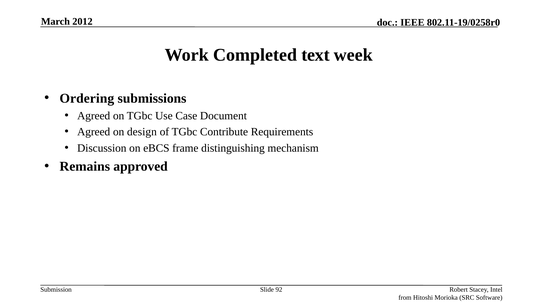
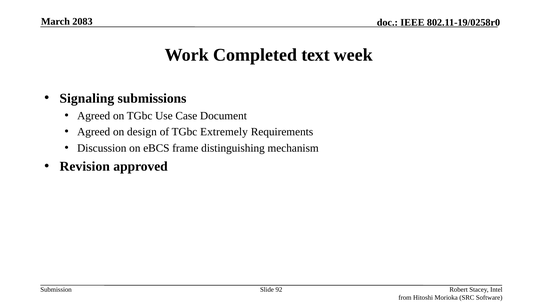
2012: 2012 -> 2083 (82, 21)
Ordering: Ordering -> Signaling (87, 98)
Contribute: Contribute -> Extremely (224, 132)
Remains: Remains -> Revision (85, 167)
